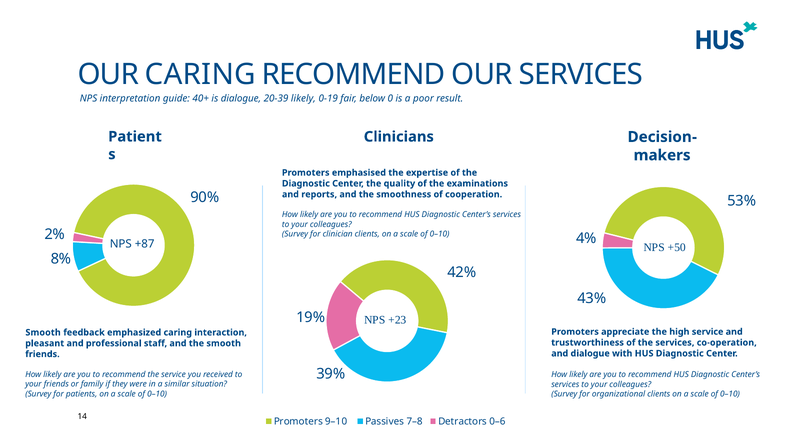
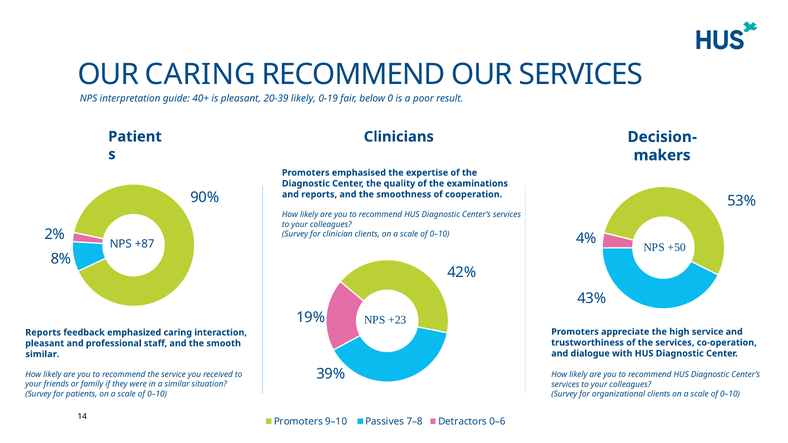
is dialogue: dialogue -> pleasant (241, 99)
Smooth: Smooth -> Reports (43, 333)
friends: friends -> similar (42, 354)
